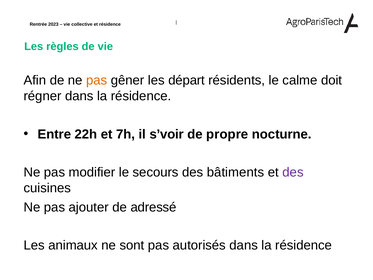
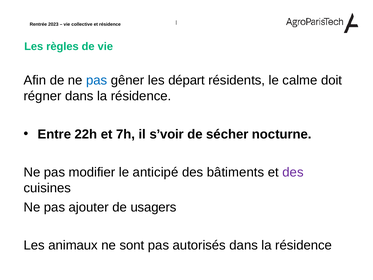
pas colour: orange -> blue (97, 80)
propre: propre -> sécher (227, 134)
secours: secours -> anticipé (156, 172)
adressé: adressé -> usagers (153, 207)
